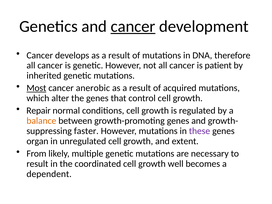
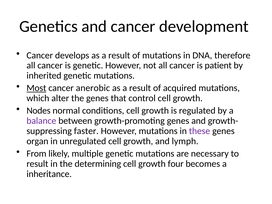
cancer underline: present -> none (133, 26)
Repair: Repair -> Nodes (39, 111)
balance colour: orange -> purple (41, 121)
extent: extent -> lymph (185, 141)
coordinated: coordinated -> determining (98, 164)
well: well -> four (176, 164)
dependent: dependent -> inheritance (49, 174)
